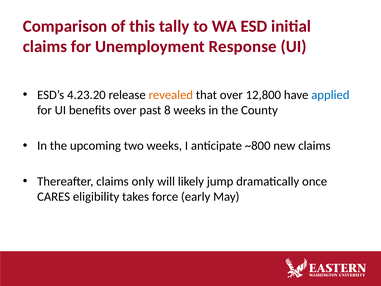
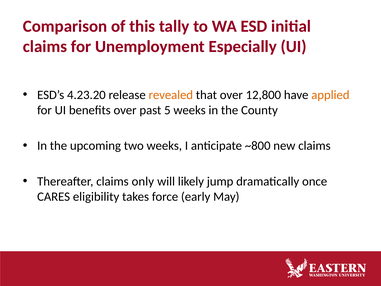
Response: Response -> Especially (243, 47)
applied colour: blue -> orange (330, 95)
8: 8 -> 5 (167, 110)
